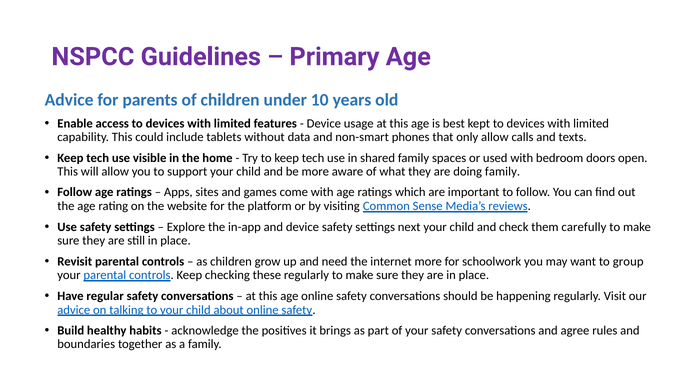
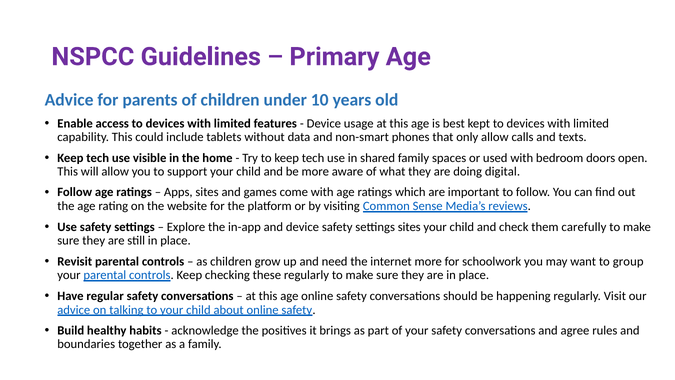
doing family: family -> digital (503, 171)
settings next: next -> sites (409, 227)
